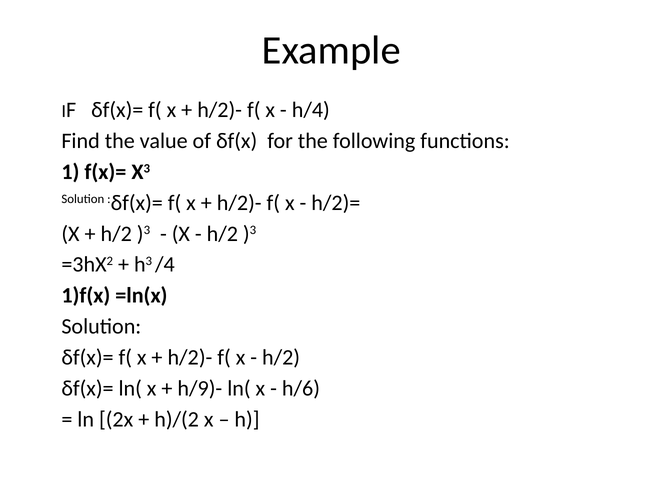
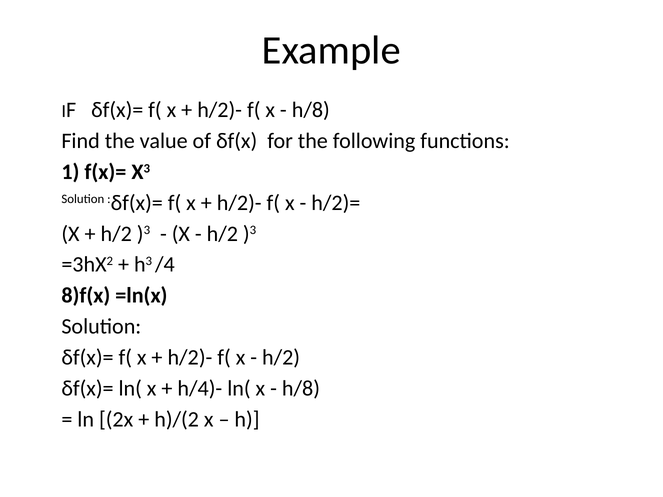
h/4: h/4 -> h/8 (311, 110)
1)f(x: 1)f(x -> 8)f(x (86, 296)
h/9)-: h/9)- -> h/4)- (200, 388)
h/6: h/6 -> h/8 (301, 388)
